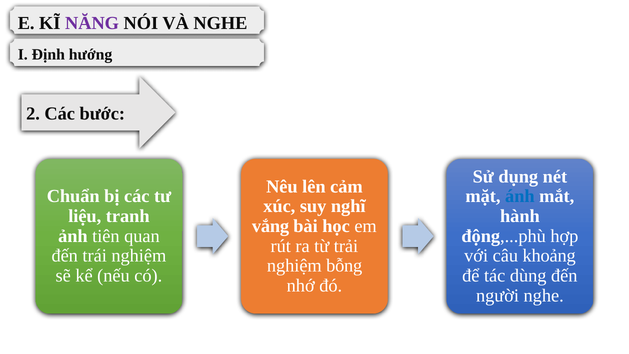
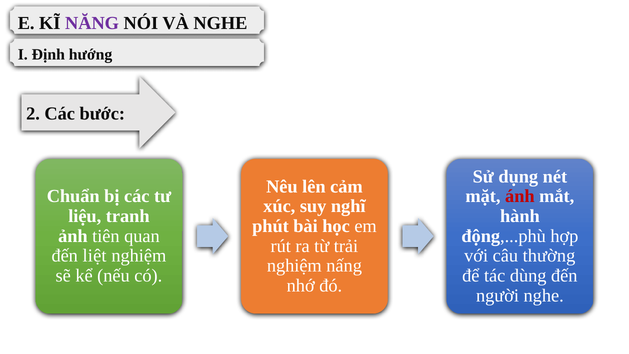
ánh colour: blue -> red (520, 196)
vắng: vắng -> phút (270, 226)
trái: trái -> liệt (95, 256)
khoảng: khoảng -> thường (549, 256)
bỗng: bỗng -> nấng (344, 266)
